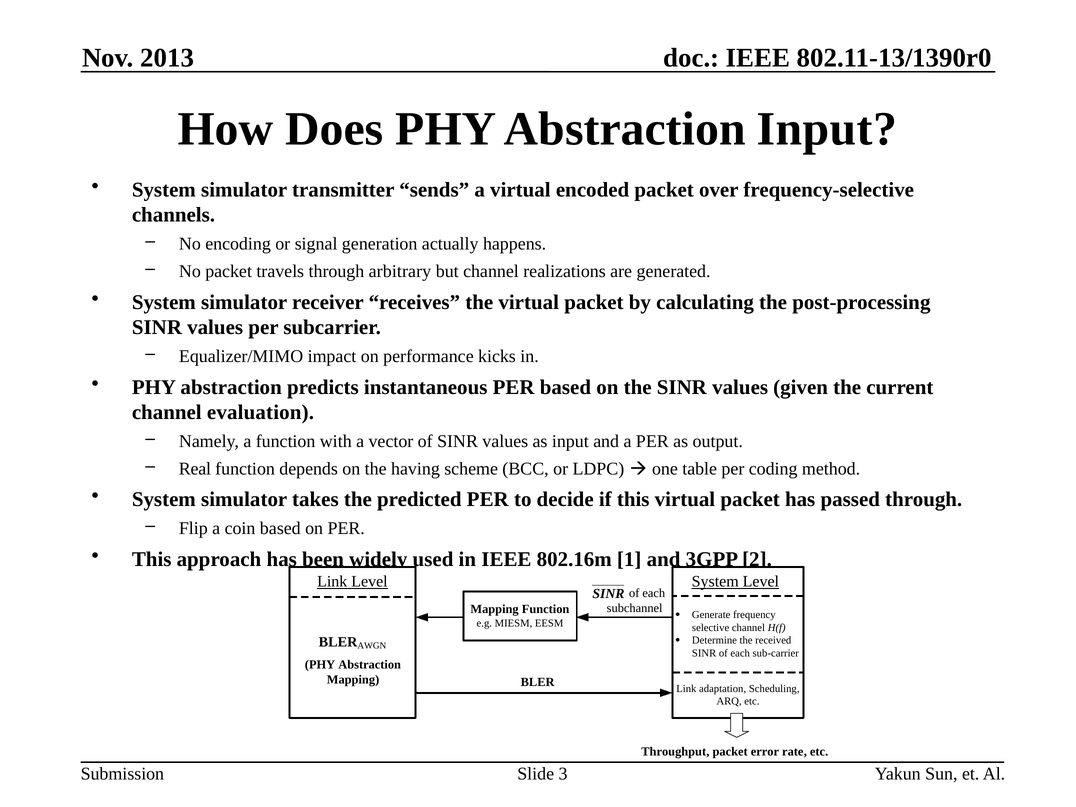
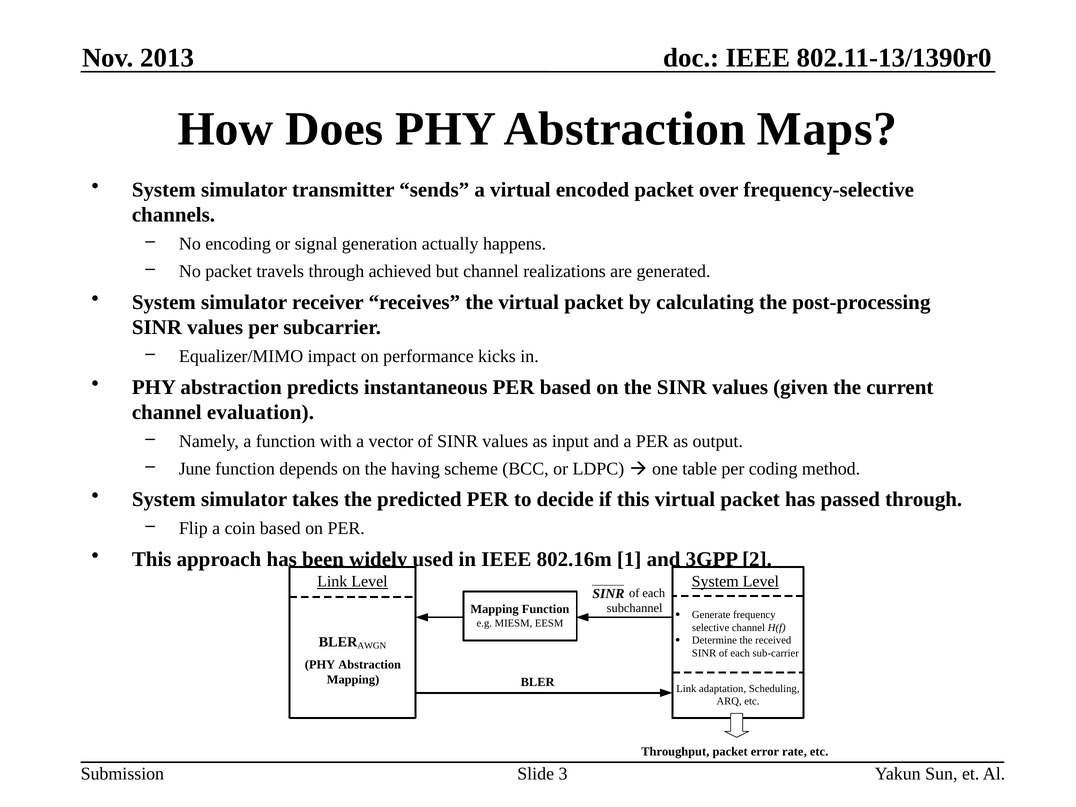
Abstraction Input: Input -> Maps (827, 129)
arbitrary: arbitrary -> achieved (400, 272)
Real: Real -> June (195, 469)
